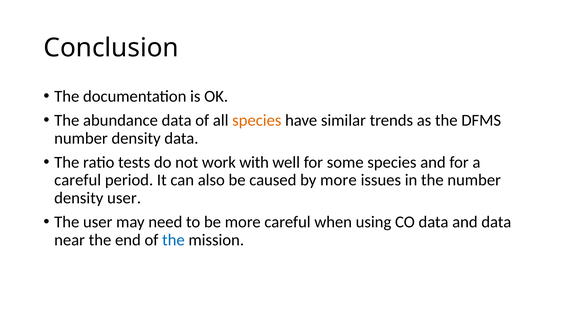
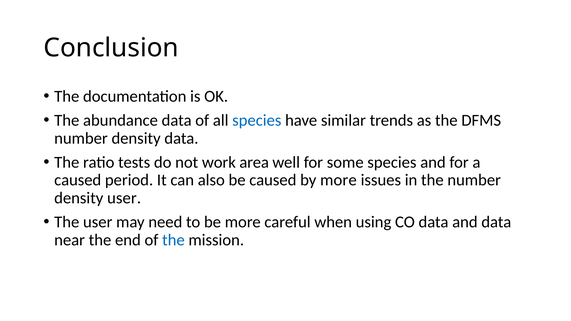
species colour: orange -> blue (257, 120)
with: with -> area (254, 162)
careful: careful -> caused (78, 180)
